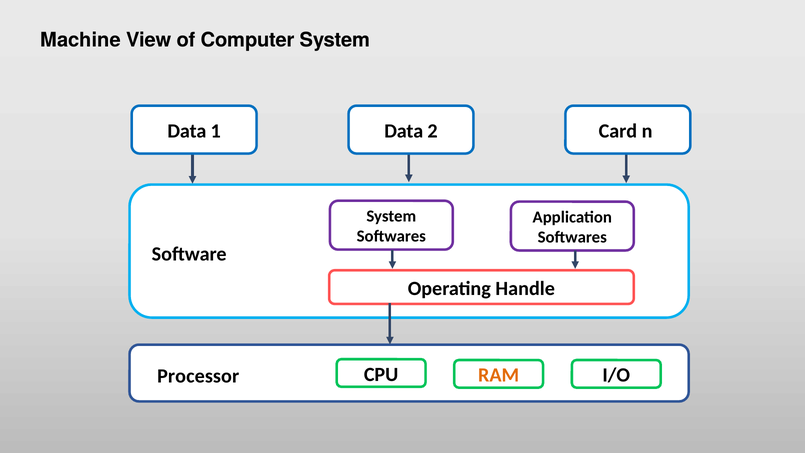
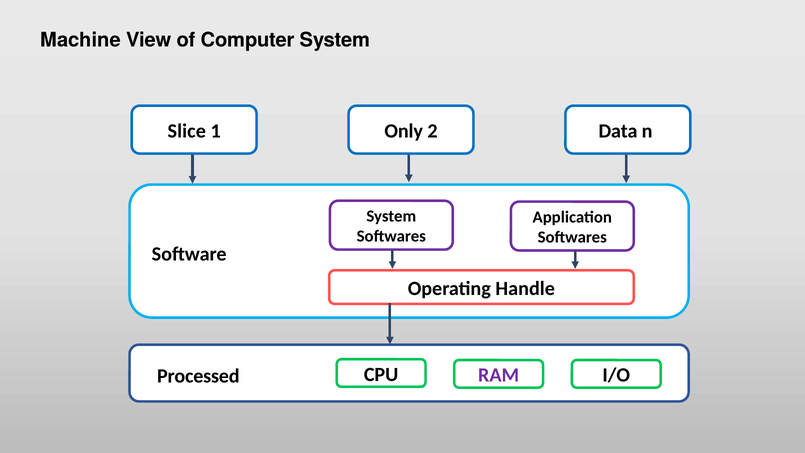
Data: Data -> Slice (187, 131)
1 Data: Data -> Only (404, 131)
Card: Card -> Data (618, 131)
RAM colour: orange -> purple (499, 375)
Processor: Processor -> Processed (198, 376)
